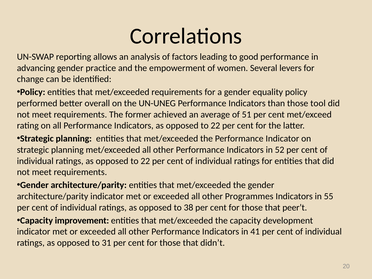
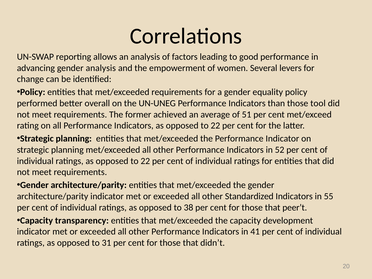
gender practice: practice -> analysis (101, 68)
Programmes: Programmes -> Standardized (249, 196)
improvement: improvement -> transparency (82, 220)
